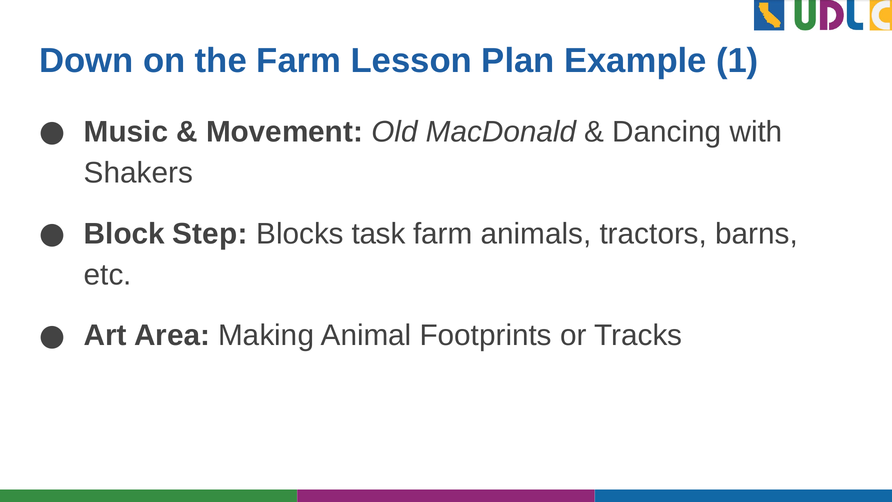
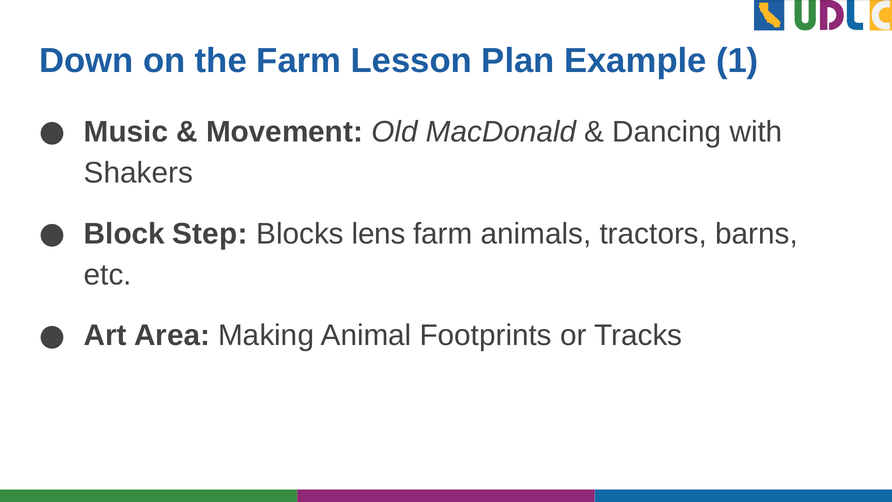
task: task -> lens (379, 234)
